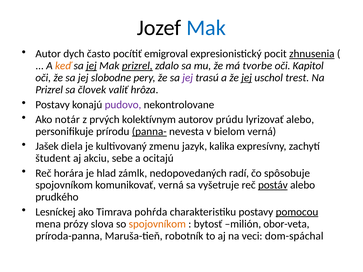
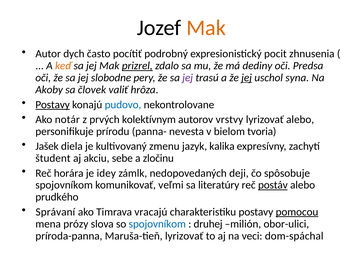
Mak colour: blue -> orange (206, 28)
emigroval: emigroval -> podrobný (166, 54)
zhnusenia underline: present -> none (312, 54)
jej underline: present -> none (91, 66)
tvorbe: tvorbe -> dediny (257, 66)
Kapitol: Kapitol -> Predsa (308, 66)
trest: trest -> syna (297, 78)
Prizrel: Prizrel -> Akoby (49, 90)
Postavy underline: none -> present (53, 105)
pudovo colour: purple -> blue (123, 105)
prúdu: prúdu -> vrstvy (229, 120)
panna- underline: present -> none (149, 132)
bielom verná: verná -> tvoria (262, 132)
ocitajú: ocitajú -> zločinu (158, 158)
hlad: hlad -> idey (106, 173)
radí: radí -> deji (239, 173)
komunikovať verná: verná -> veľmi (171, 185)
vyšetruje: vyšetruje -> literatúry (219, 185)
Lesníckej: Lesníckej -> Správaní (55, 212)
pohŕda: pohŕda -> vracajú (151, 212)
spojovníkom colour: orange -> blue (157, 224)
bytosť: bytosť -> druhej (208, 224)
obor-veta: obor-veta -> obor-ulici (286, 224)
Maruša-tieň robotník: robotník -> lyrizovať (184, 236)
